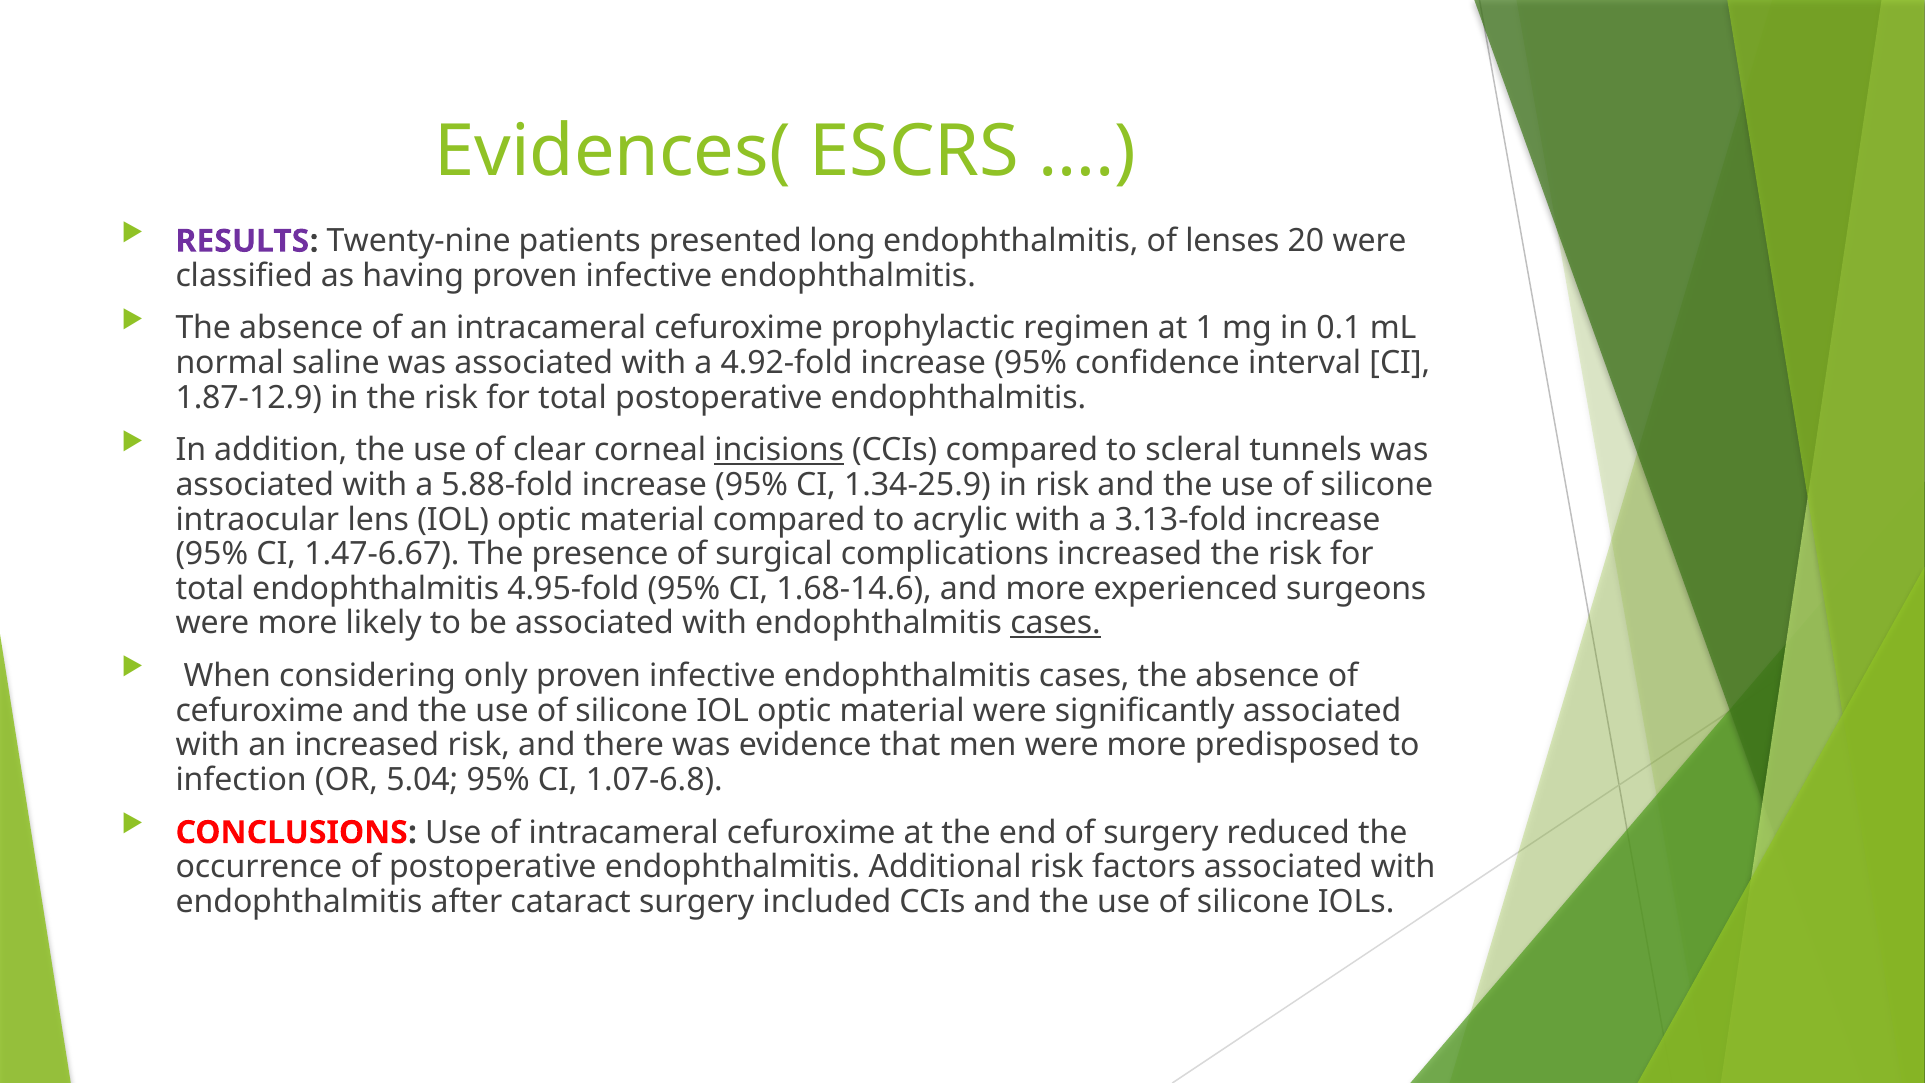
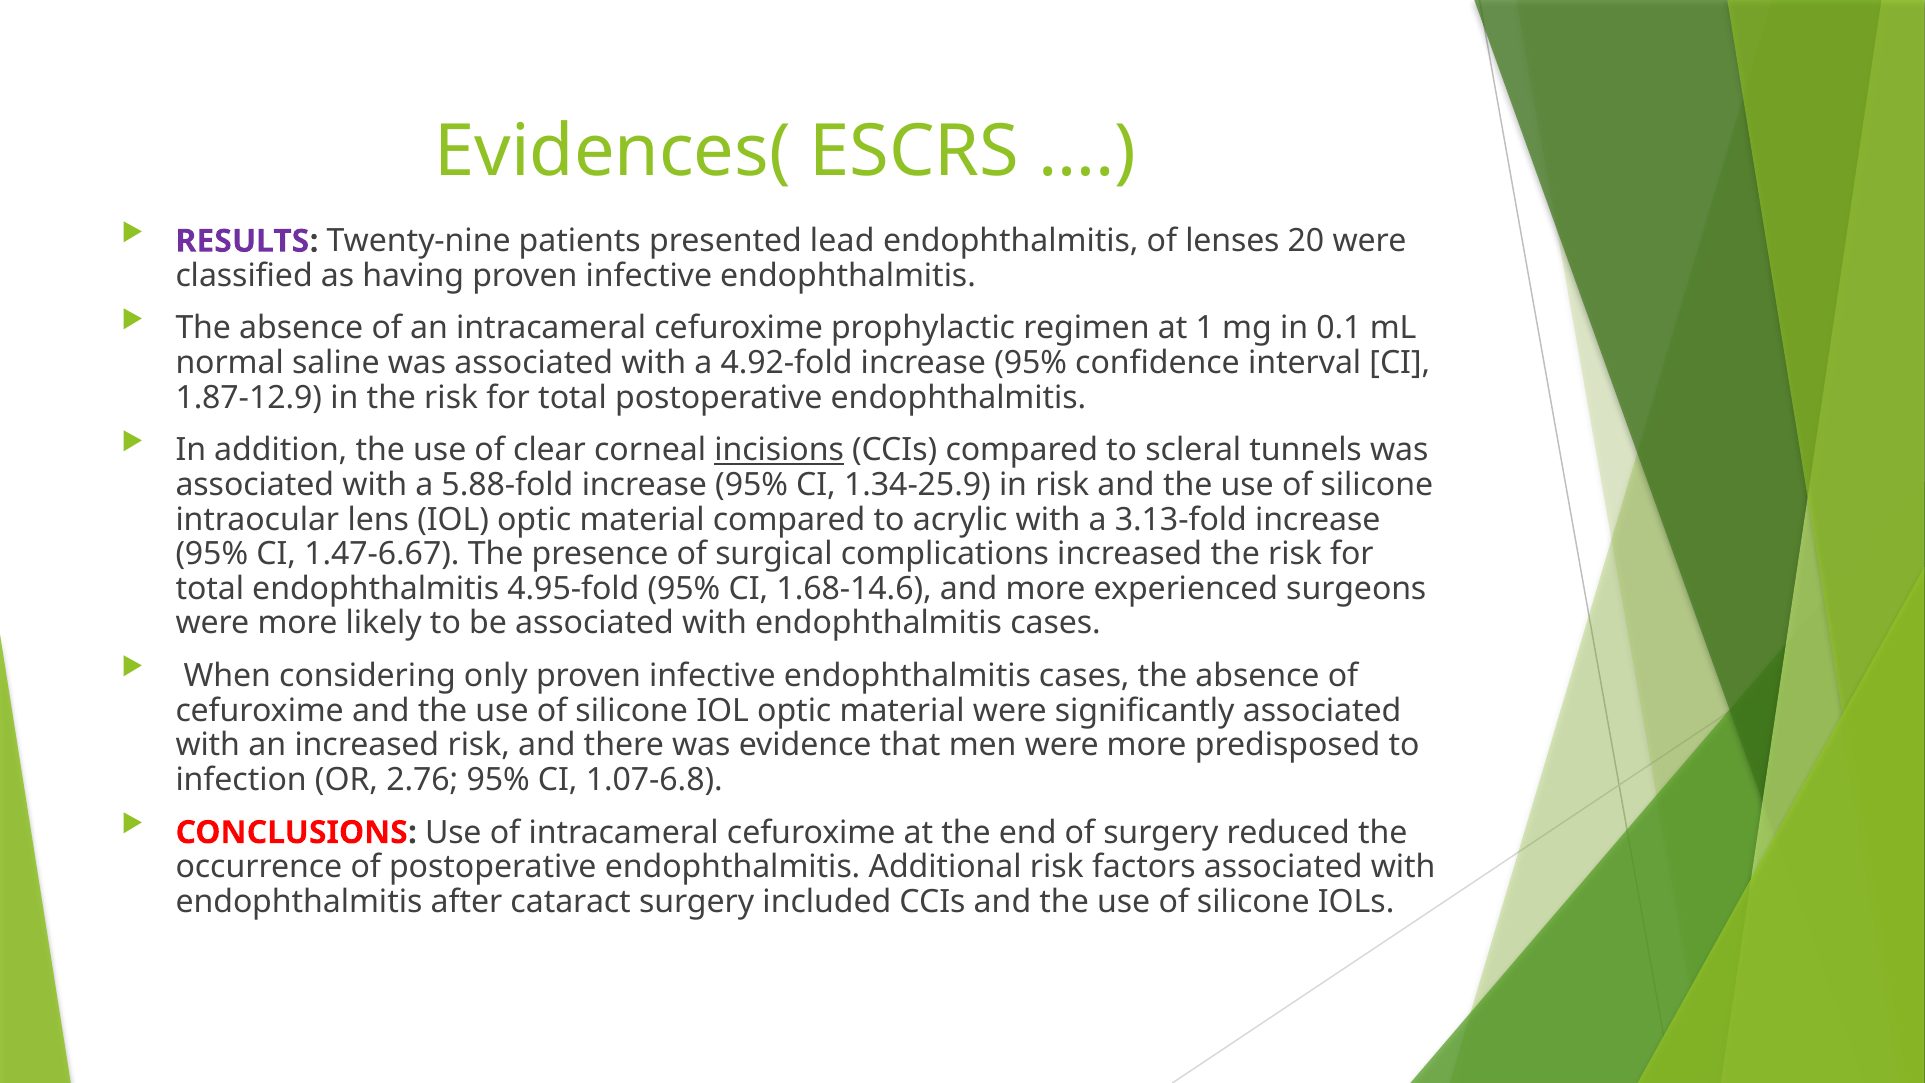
long: long -> lead (842, 241)
cases underline: present -> none (1056, 623)
5.04: 5.04 -> 2.76 (422, 780)
